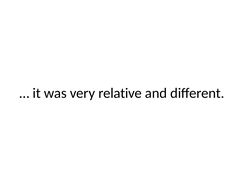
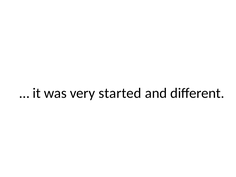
relative: relative -> started (120, 93)
